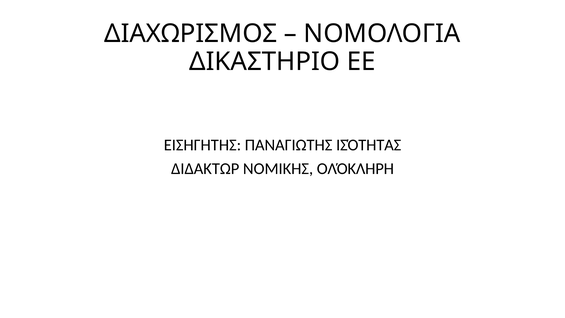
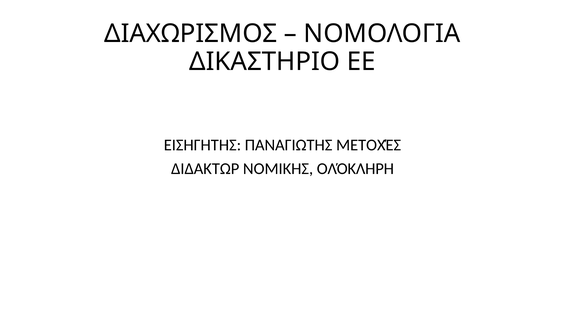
ΙΣΌΤΗΤΑΣ: ΙΣΌΤΗΤΑΣ -> ΜΕΤΟΧΈΣ (369, 145)
